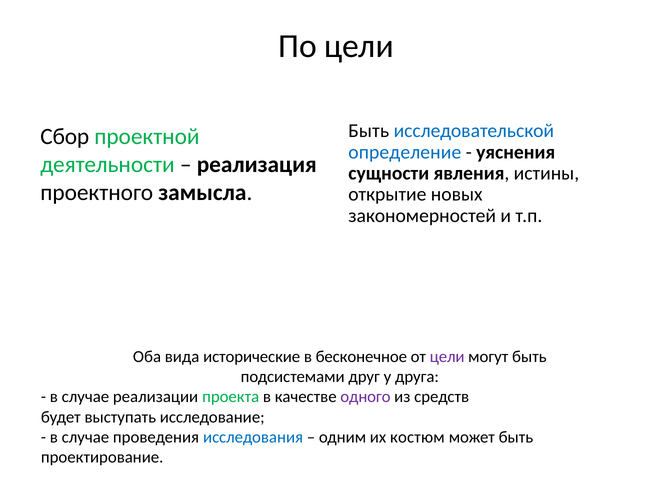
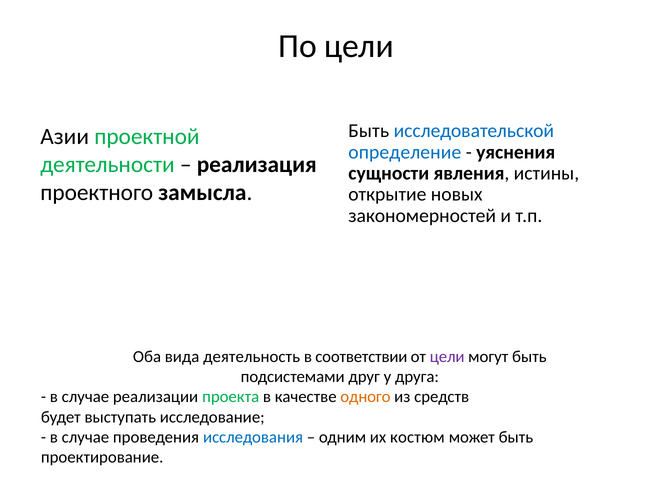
Сбор: Сбор -> Азии (65, 137)
исторические: исторические -> деятельность (252, 356)
бесконечное: бесконечное -> соответствии (361, 356)
одного colour: purple -> orange (365, 397)
